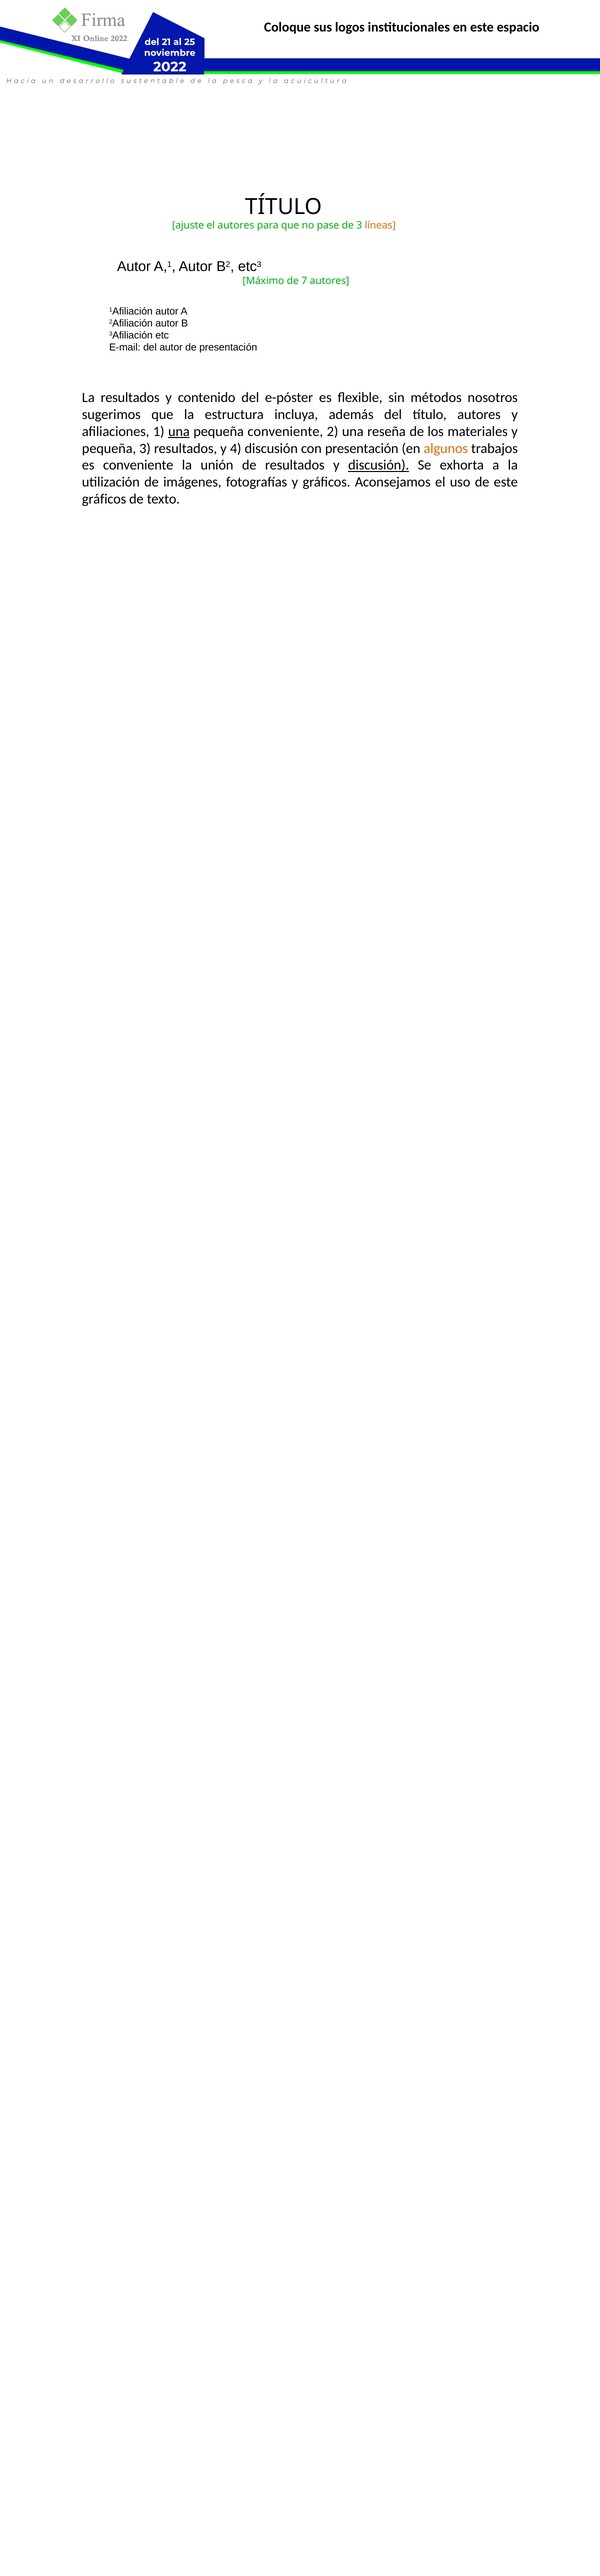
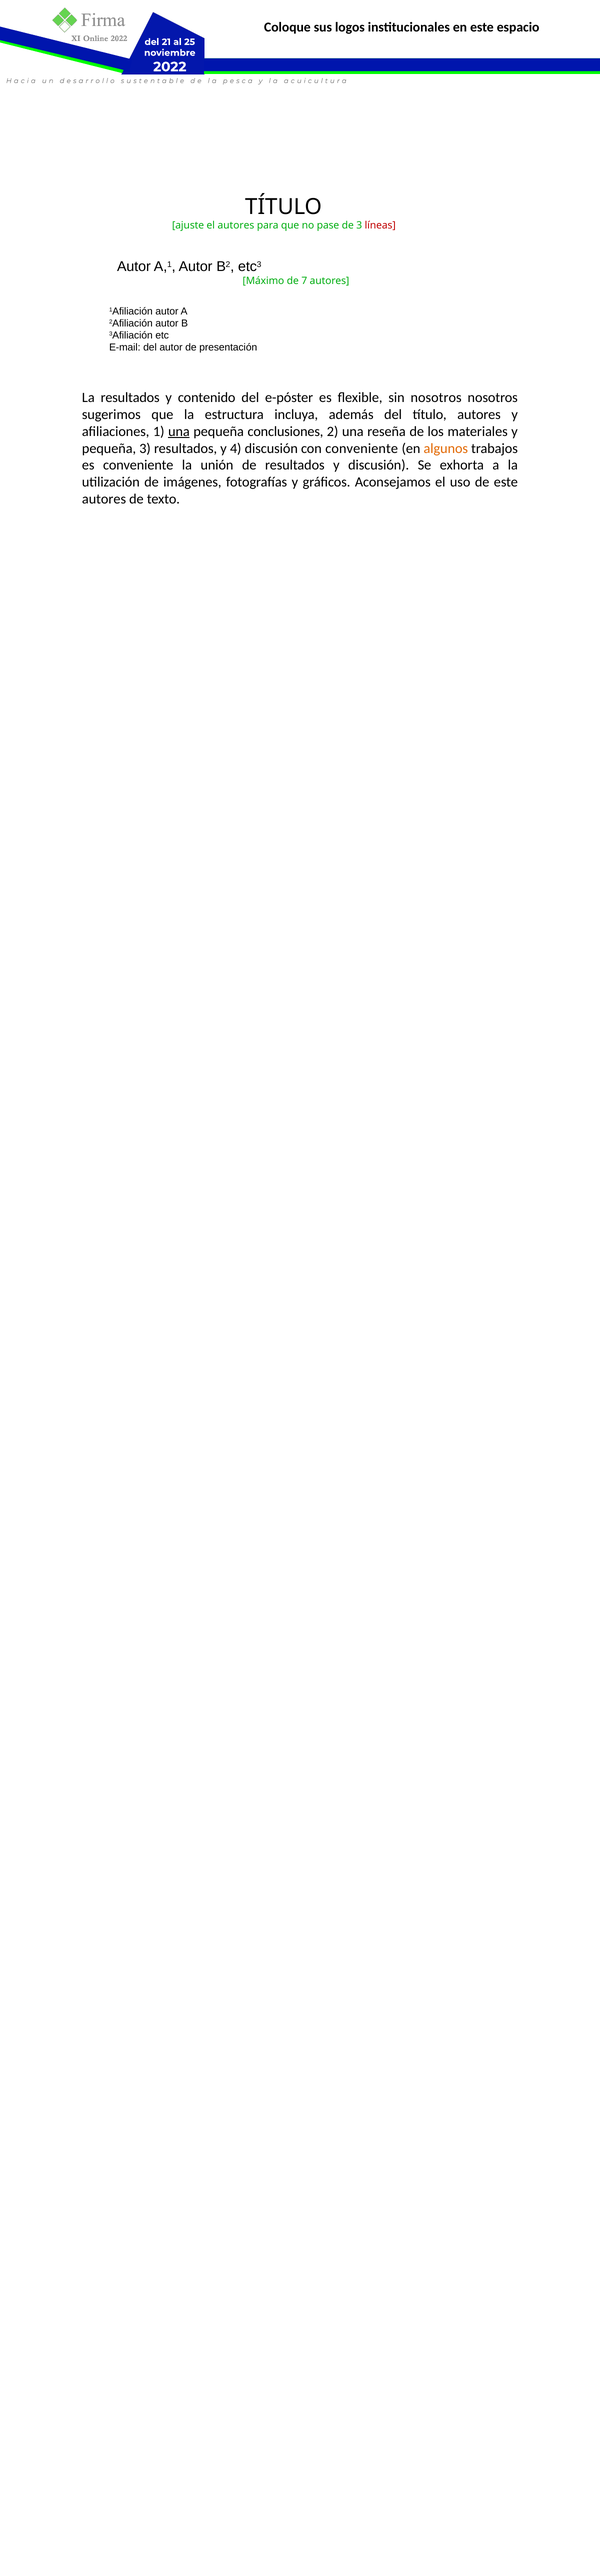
líneas colour: orange -> red (380, 225)
sin métodos: métodos -> nosotros (436, 398)
pequeña conveniente: conveniente -> conclusiones (285, 432)
con presentación: presentación -> conveniente (362, 449)
discusión underline: present -> none (379, 465)
gráficos: gráficos -> autores (104, 499)
